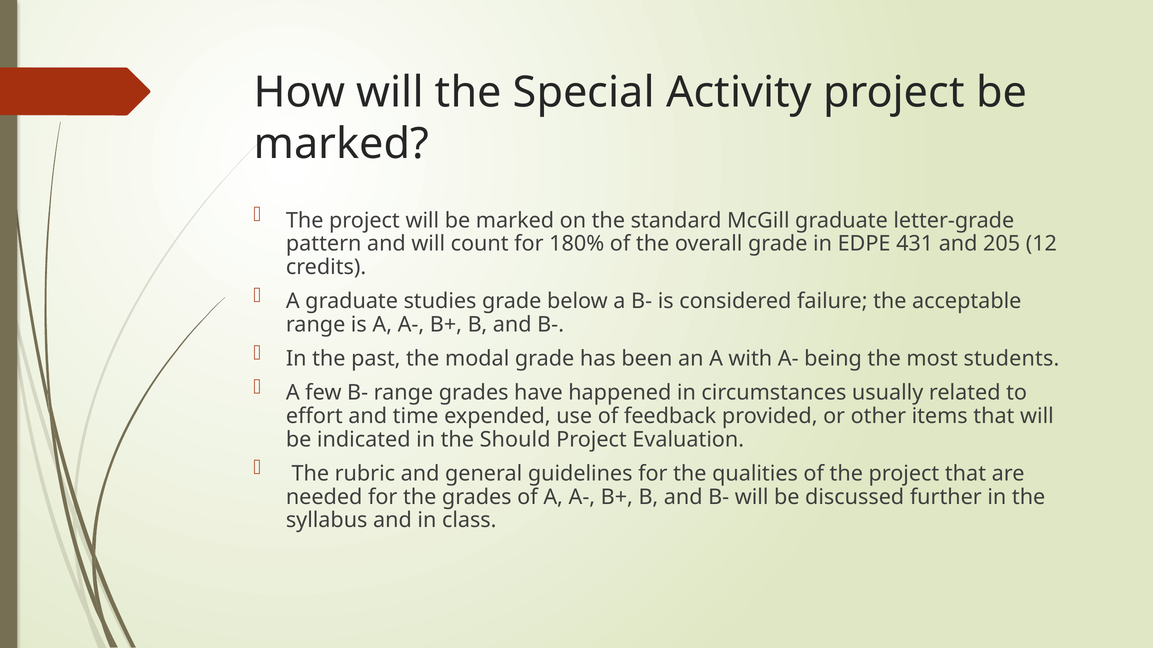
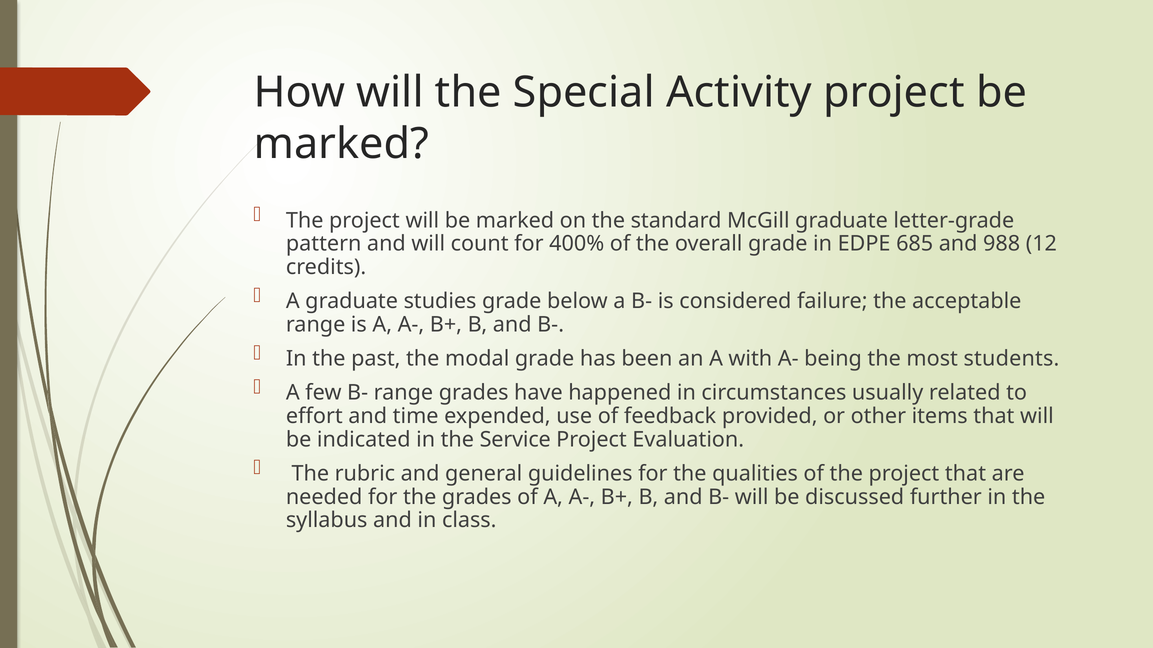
180%: 180% -> 400% (577, 244)
431: 431 -> 685 (915, 244)
205: 205 -> 988 (1002, 244)
Should: Should -> Service (515, 440)
